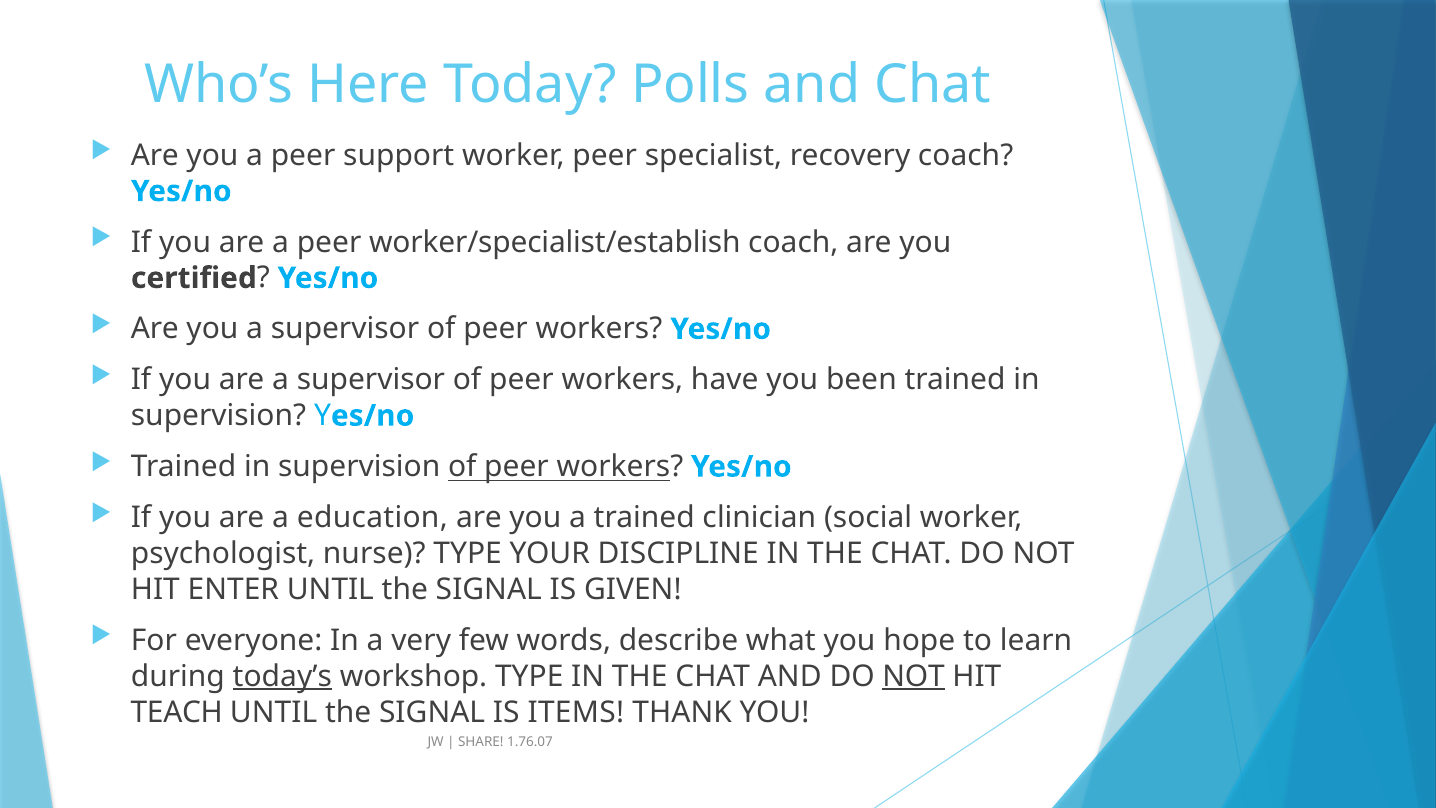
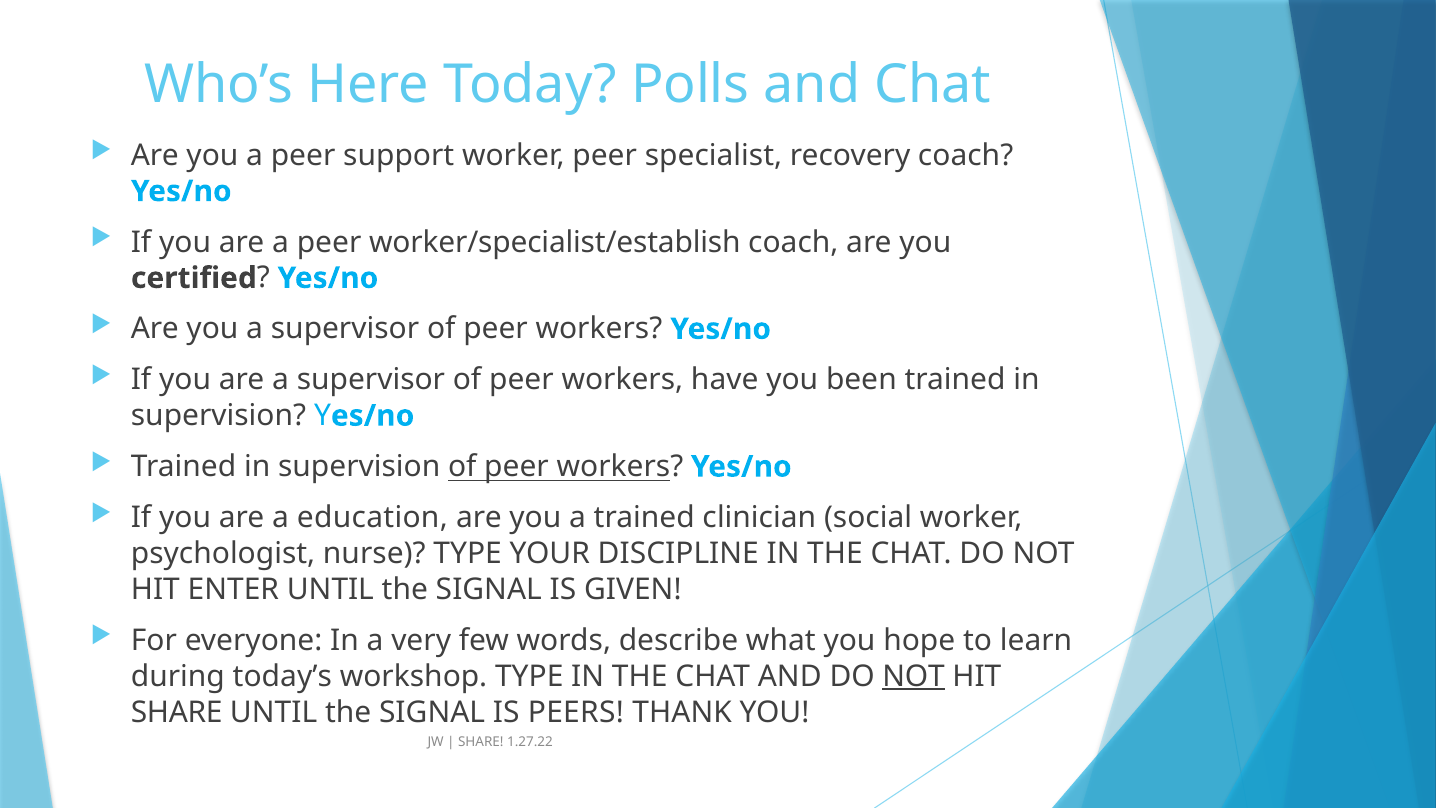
today’s underline: present -> none (282, 676)
TEACH: TEACH -> SHARE (177, 712)
ITEMS: ITEMS -> PEERS (576, 712)
1.76.07: 1.76.07 -> 1.27.22 (530, 742)
